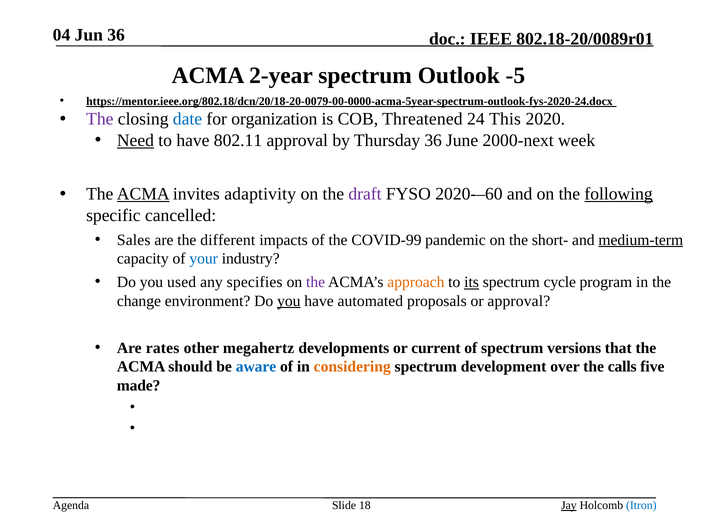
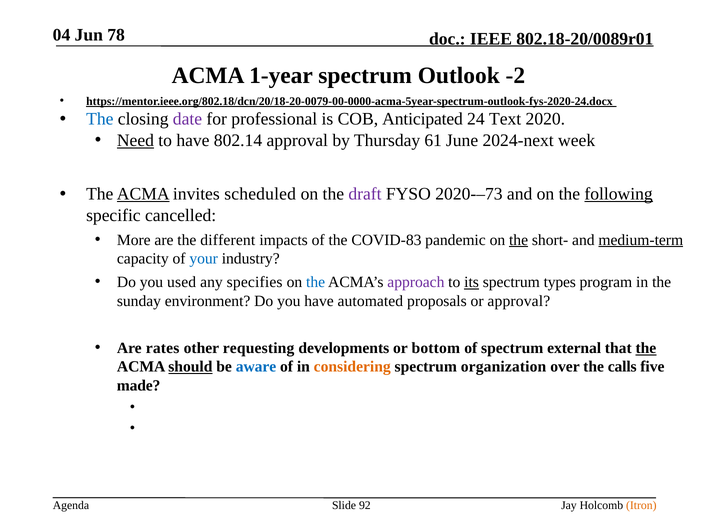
Jun 36: 36 -> 78 (116, 35)
2-year: 2-year -> 1-year (281, 75)
-5: -5 -> -2 (515, 75)
The colour: purple -> blue (100, 119)
date colour: blue -> purple (187, 119)
organization: organization -> professional (274, 119)
Threatened: Threatened -> Anticipated (423, 119)
This: This -> Text (505, 119)
802.11: 802.11 -> 802.14 (238, 140)
Thursday 36: 36 -> 61 (433, 140)
2000-next: 2000-next -> 2024-next (518, 140)
adaptivity: adaptivity -> scheduled (260, 194)
2020-–60: 2020-–60 -> 2020-–73 (469, 194)
Sales: Sales -> More (134, 240)
COVID-99: COVID-99 -> COVID-83 (386, 240)
the underline: none -> present (519, 240)
the colour: purple -> blue (316, 282)
approach colour: orange -> purple (416, 282)
cycle: cycle -> types (560, 282)
change: change -> sunday (139, 301)
you underline: present -> none (289, 301)
megahertz: megahertz -> requesting (259, 348)
current: current -> bottom (436, 348)
versions: versions -> external (574, 348)
the underline: none -> present (646, 348)
should underline: none -> present (190, 367)
development: development -> organization (504, 367)
18: 18 -> 92 (365, 506)
Jay underline: present -> none (569, 506)
Itron colour: blue -> orange (641, 506)
